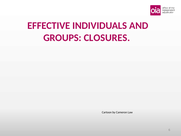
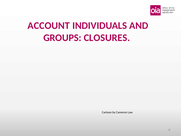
EFFECTIVE: EFFECTIVE -> ACCOUNT (49, 26)
